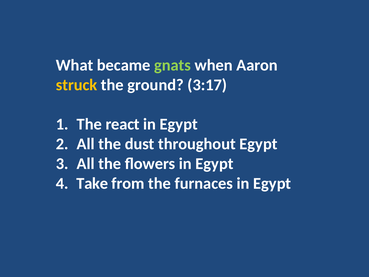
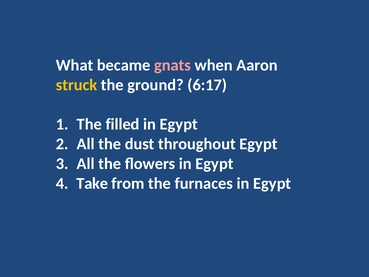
gnats colour: light green -> pink (173, 65)
3:17: 3:17 -> 6:17 (207, 85)
react: react -> filled (123, 124)
